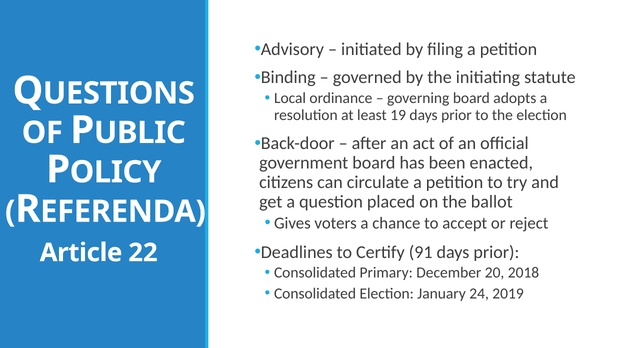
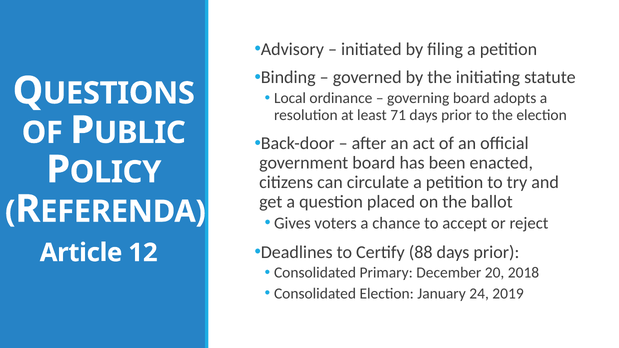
19: 19 -> 71 (398, 115)
91: 91 -> 88 (421, 252)
22: 22 -> 12 (143, 253)
